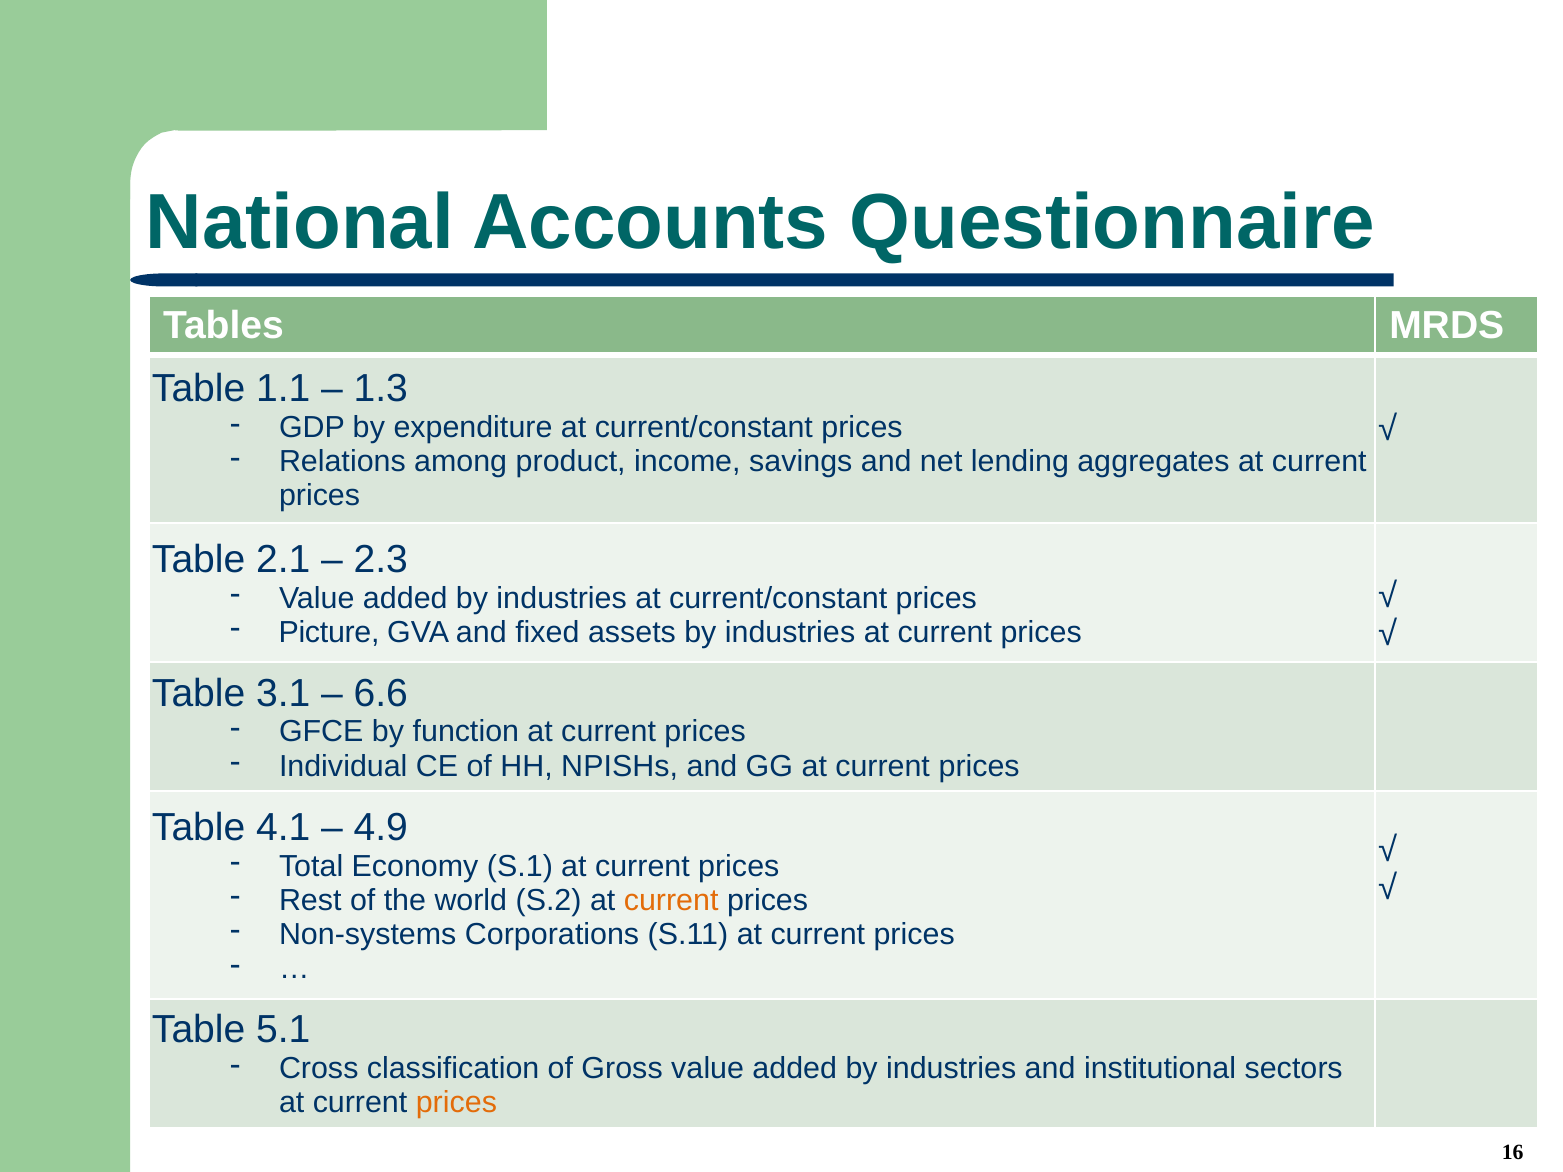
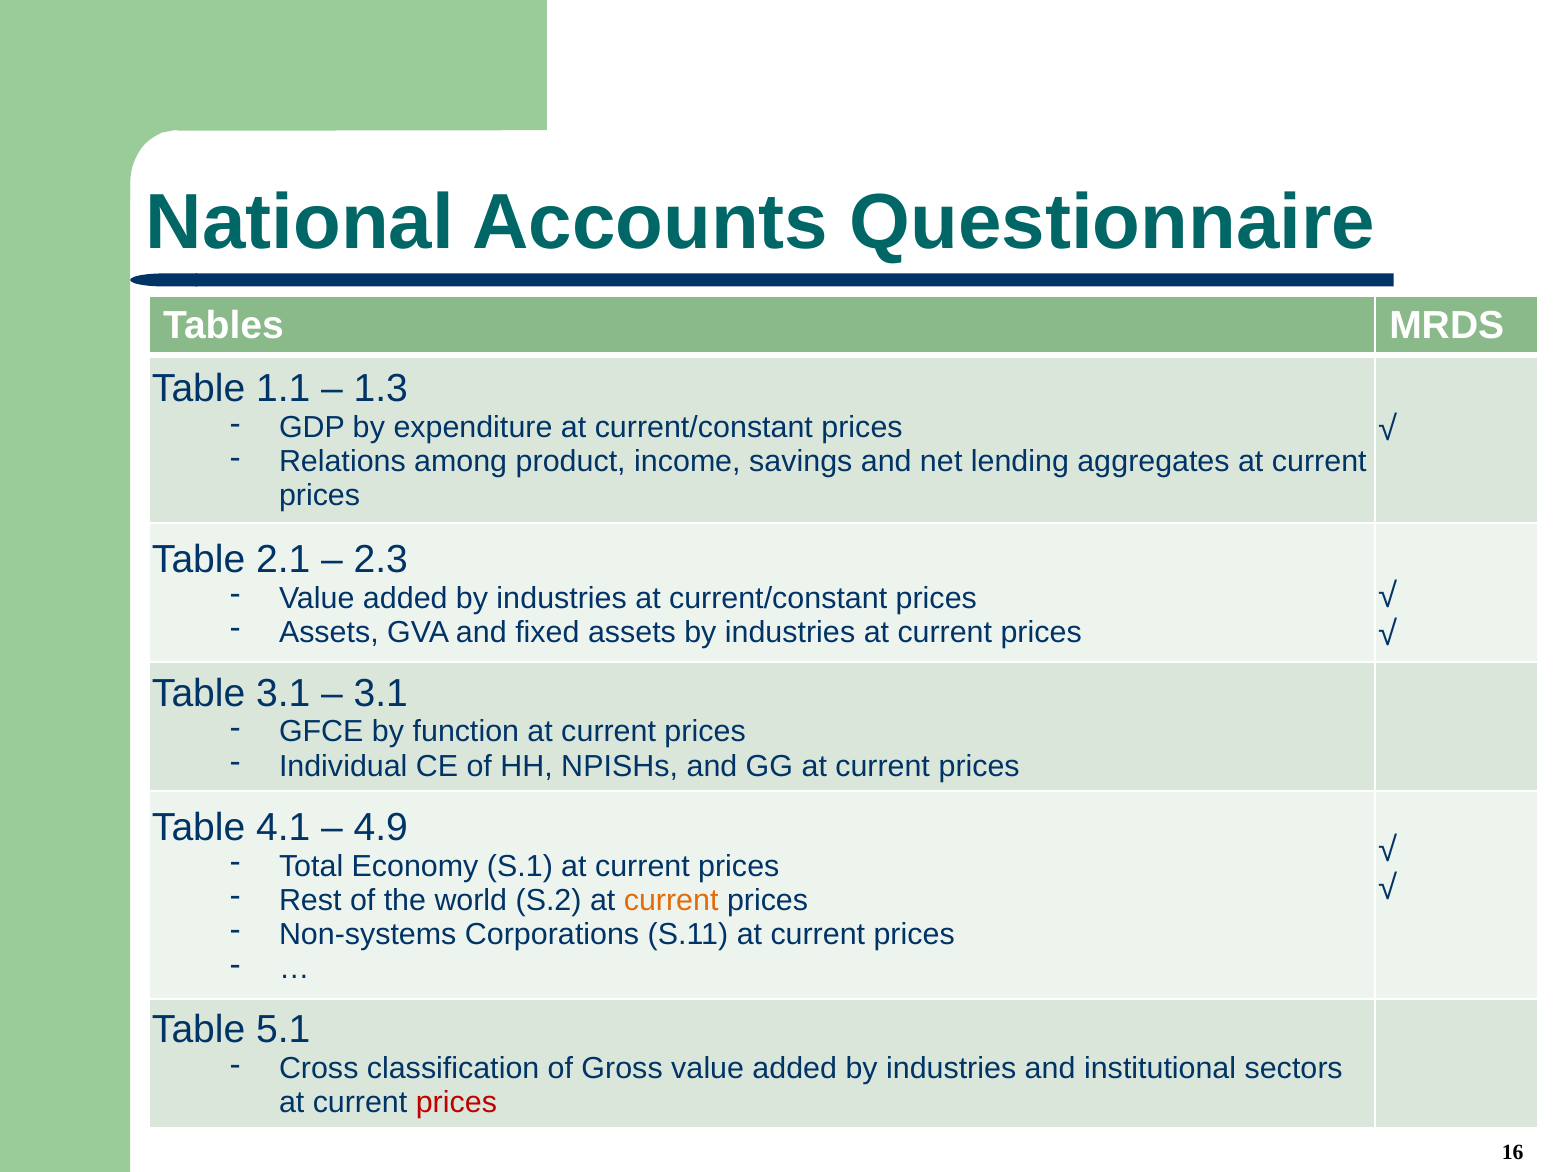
Picture: Picture -> Assets (329, 632)
6.6: 6.6 -> 3.1 (381, 693)
prices colour: orange -> red (456, 1103)
